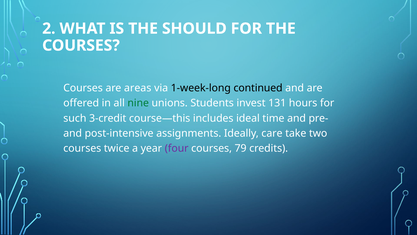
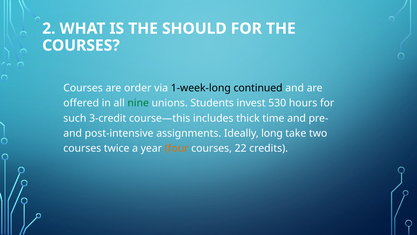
areas: areas -> order (138, 88)
131: 131 -> 530 (277, 103)
ideal: ideal -> thick (248, 118)
care: care -> long (272, 133)
four colour: purple -> orange (177, 148)
79: 79 -> 22 (241, 148)
